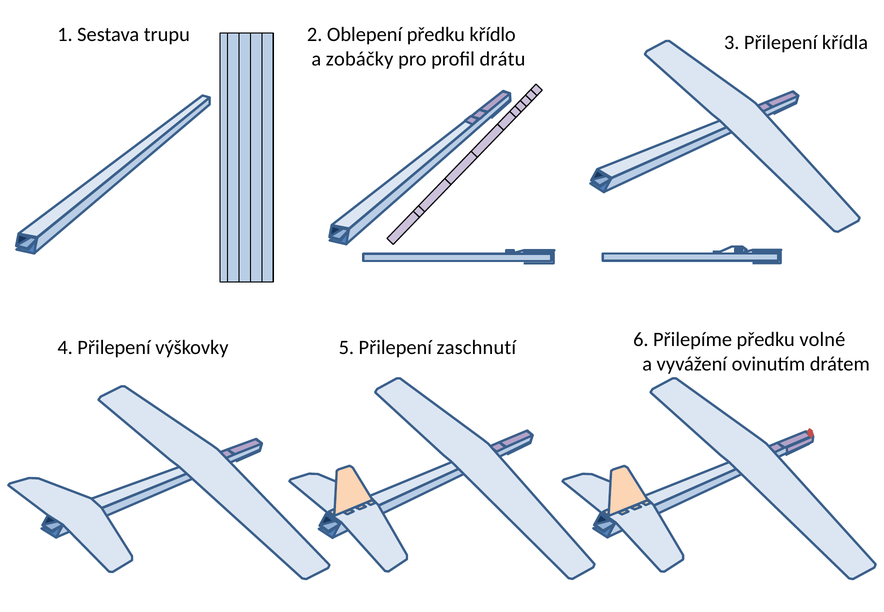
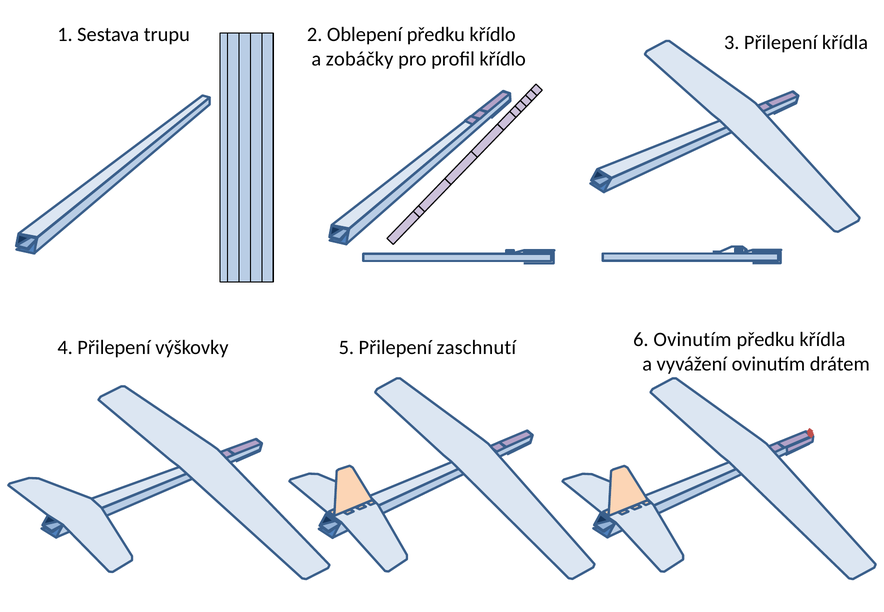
profil drátu: drátu -> křídlo (503, 59)
6 Přilepíme: Přilepíme -> Ovinutím (692, 340)
předku volné: volné -> křídla (822, 340)
